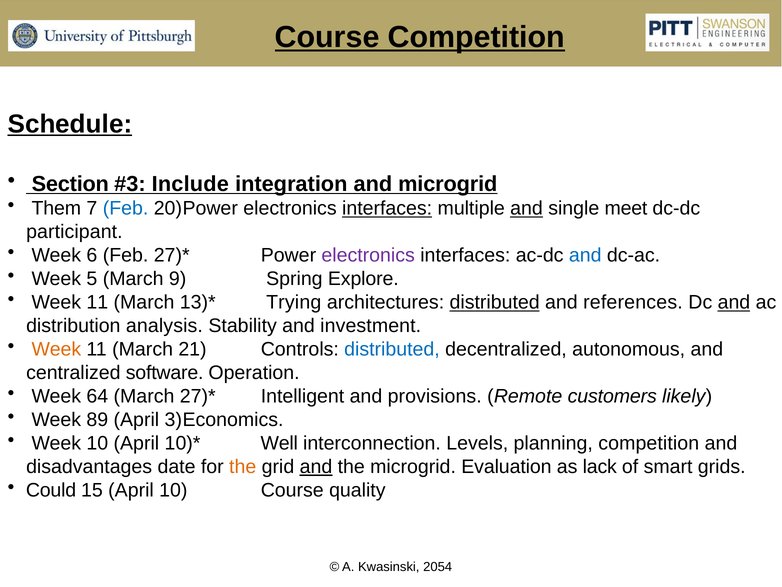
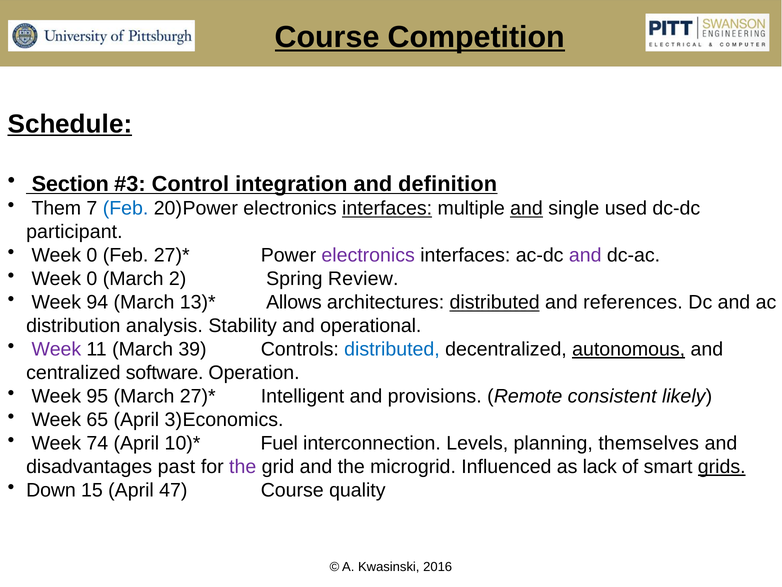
Include: Include -> Control (190, 184)
and microgrid: microgrid -> definition (448, 184)
meet: meet -> used (626, 208)
6: 6 -> 0 (92, 255)
and colour: blue -> purple (585, 255)
5: 5 -> 0 (92, 279)
9: 9 -> 2 (178, 279)
Explore: Explore -> Review (363, 279)
11: 11 -> 94 (97, 302)
Trying: Trying -> Allows (294, 302)
and underline: present -> none (734, 302)
investment: investment -> operational (371, 326)
Week colour: orange -> purple (56, 349)
21: 21 -> 39 (192, 349)
autonomous underline: none -> present (629, 349)
64: 64 -> 95 (97, 396)
customers: customers -> consistent (612, 396)
89: 89 -> 65 (97, 419)
Week 10: 10 -> 74 (97, 443)
Well: Well -> Fuel (279, 443)
planning competition: competition -> themselves (649, 443)
date: date -> past (176, 466)
the colour: orange -> purple (243, 466)
and underline: present -> none (316, 466)
Evaluation: Evaluation -> Influenced (506, 466)
grids underline: none -> present (722, 466)
Could: Could -> Down (51, 490)
April 10: 10 -> 47 (173, 490)
2054: 2054 -> 2016 (438, 567)
